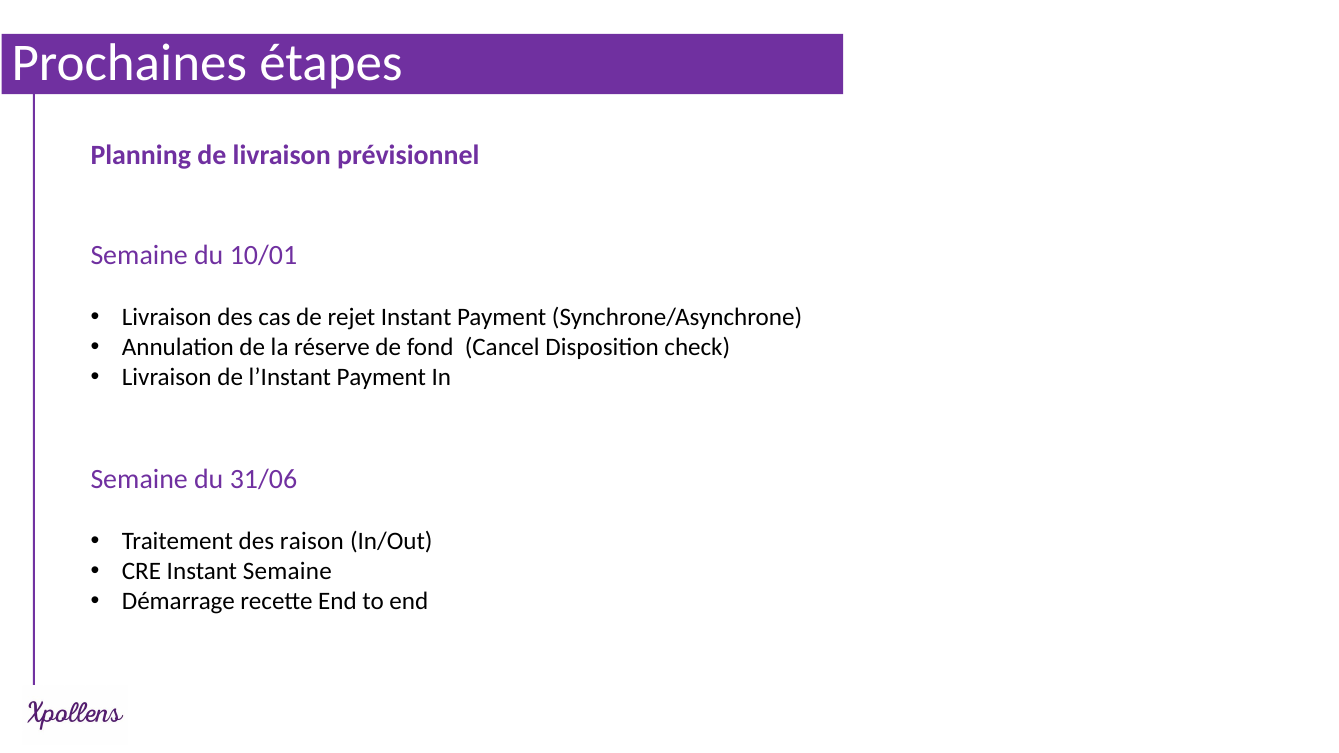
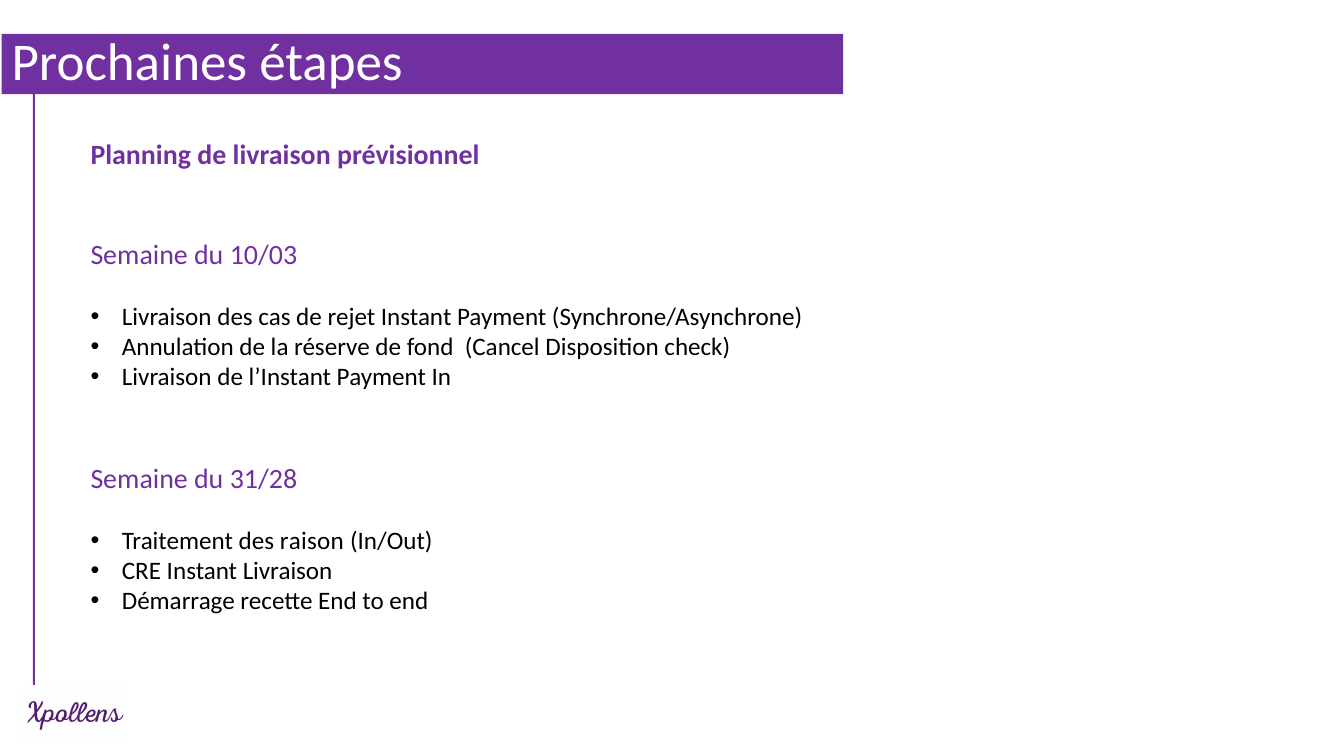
10/01: 10/01 -> 10/03 (263, 256)
31/06: 31/06 -> 31/28 (263, 480)
Instant Semaine: Semaine -> Livraison (288, 572)
